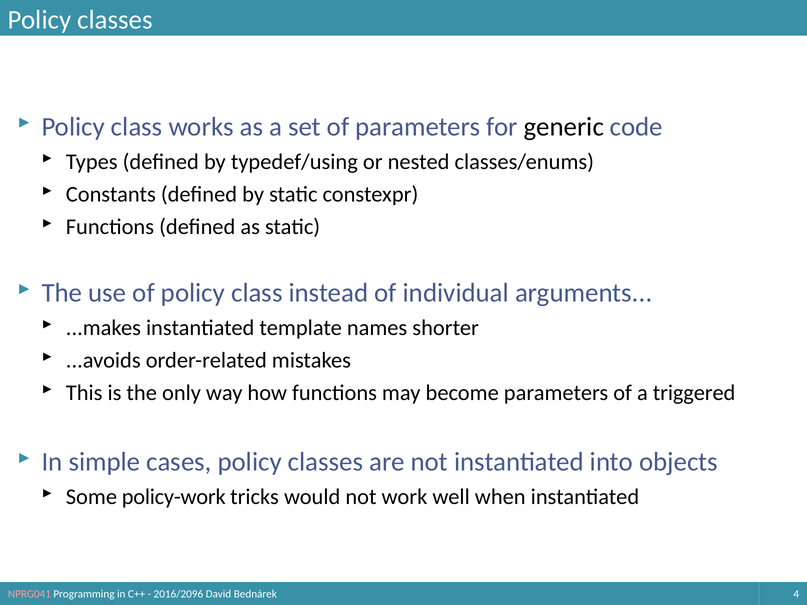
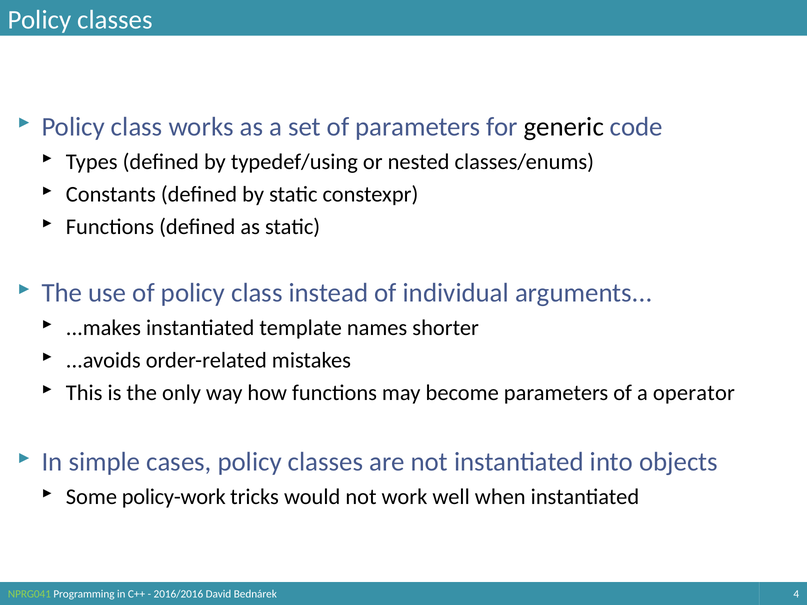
triggered: triggered -> operator (694, 393)
NPRG041 colour: pink -> light green (29, 594)
2016/2096: 2016/2096 -> 2016/2016 (178, 594)
